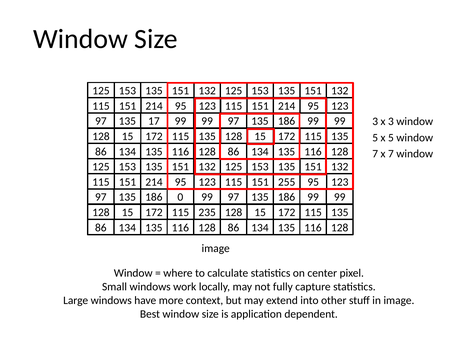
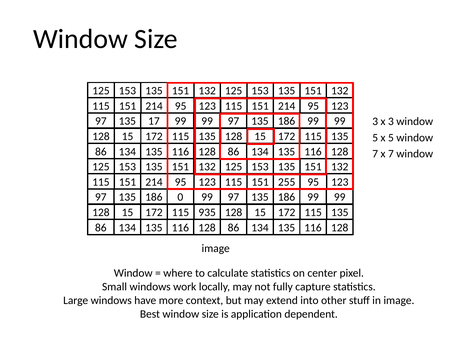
235: 235 -> 935 (207, 213)
